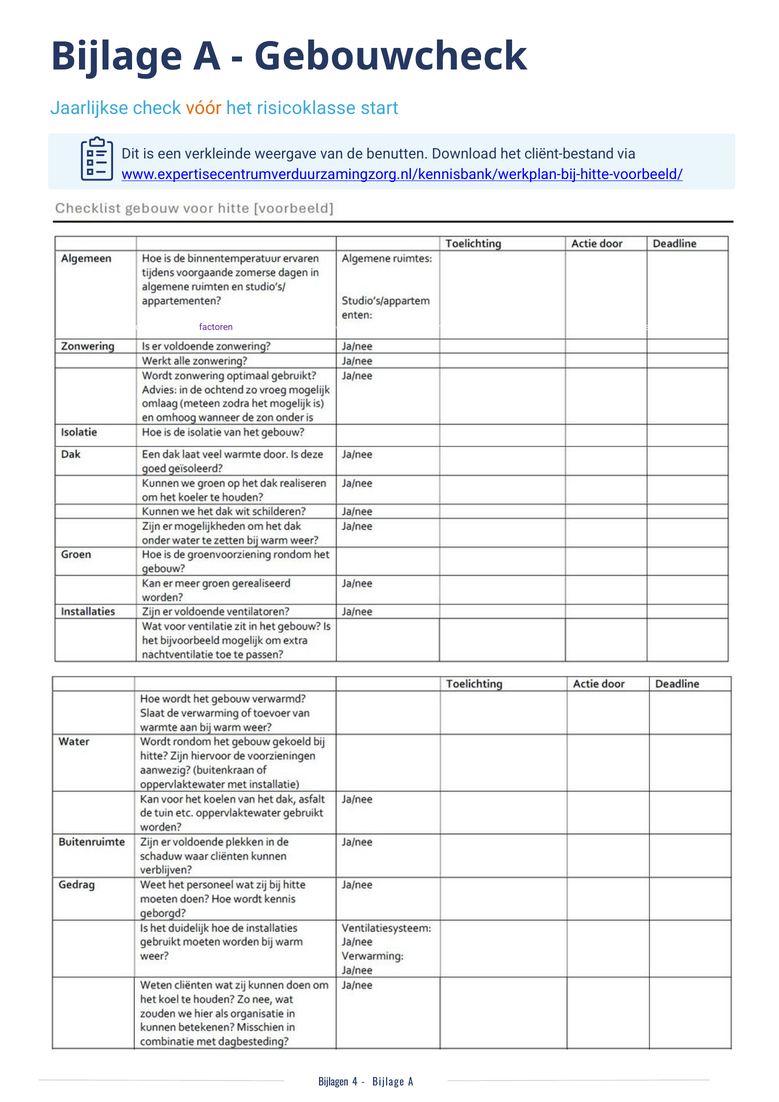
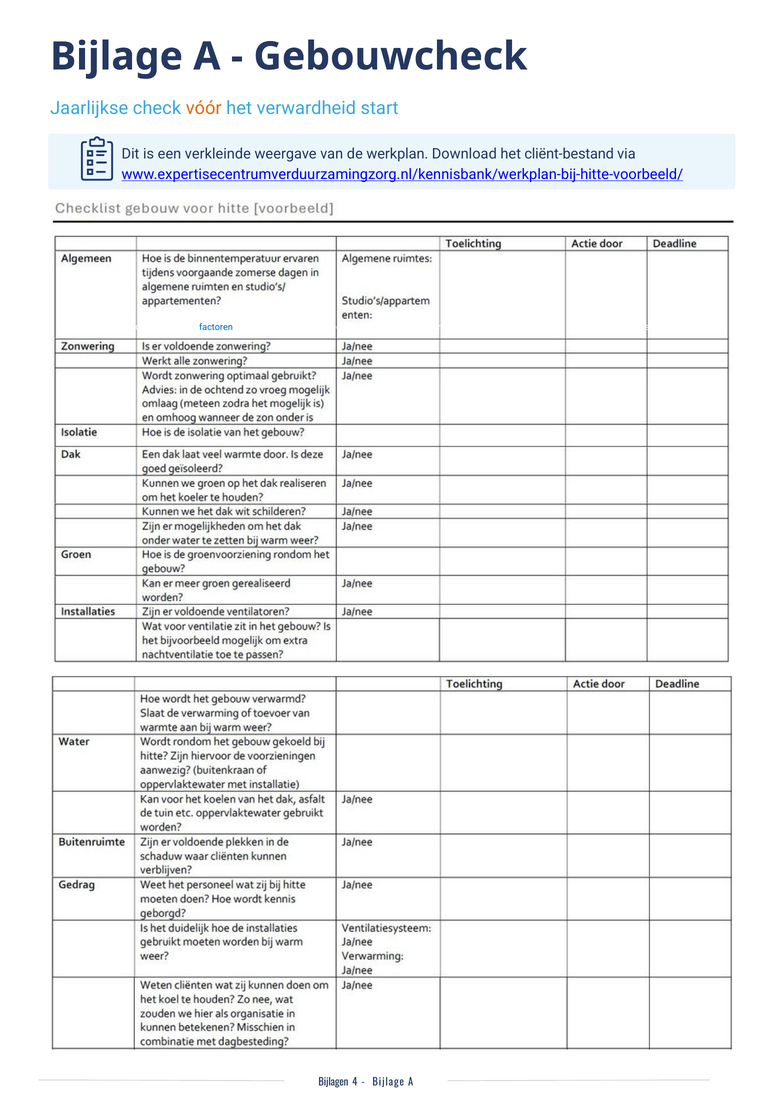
risicoklasse: risicoklasse -> verwardheid (306, 108)
benutten: benutten -> werkplan (397, 154)
factoren colour: purple -> blue (216, 327)
